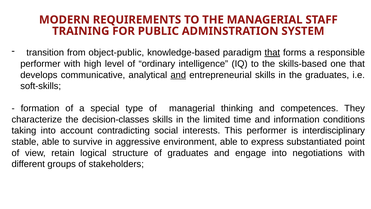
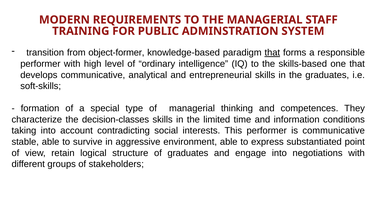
object-public: object-public -> object-former (116, 53)
and underline: present -> none (178, 75)
is interdisciplinary: interdisciplinary -> communicative (334, 130)
